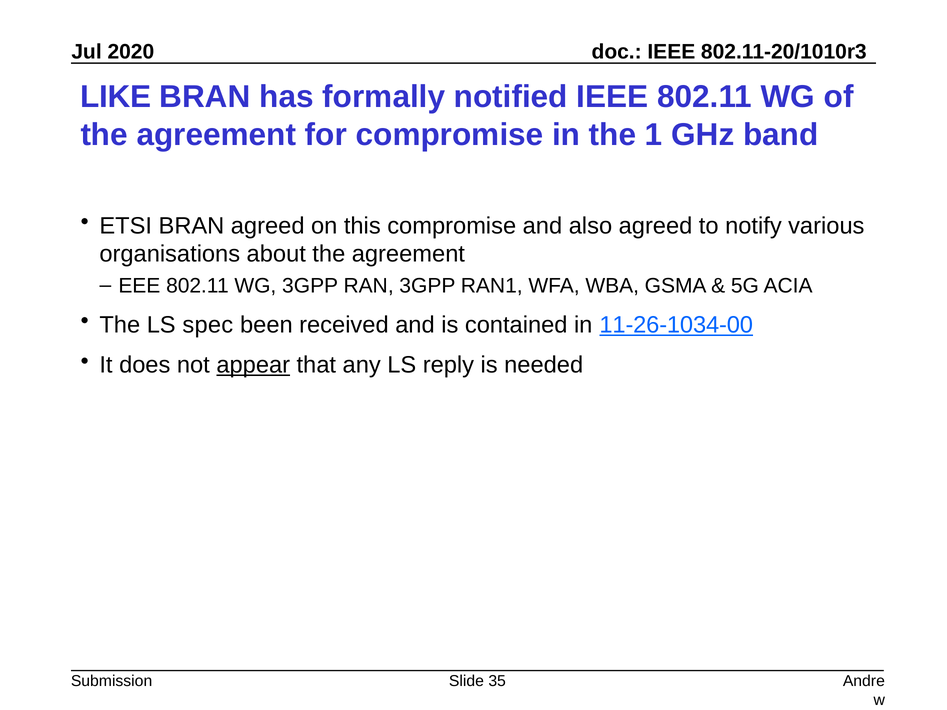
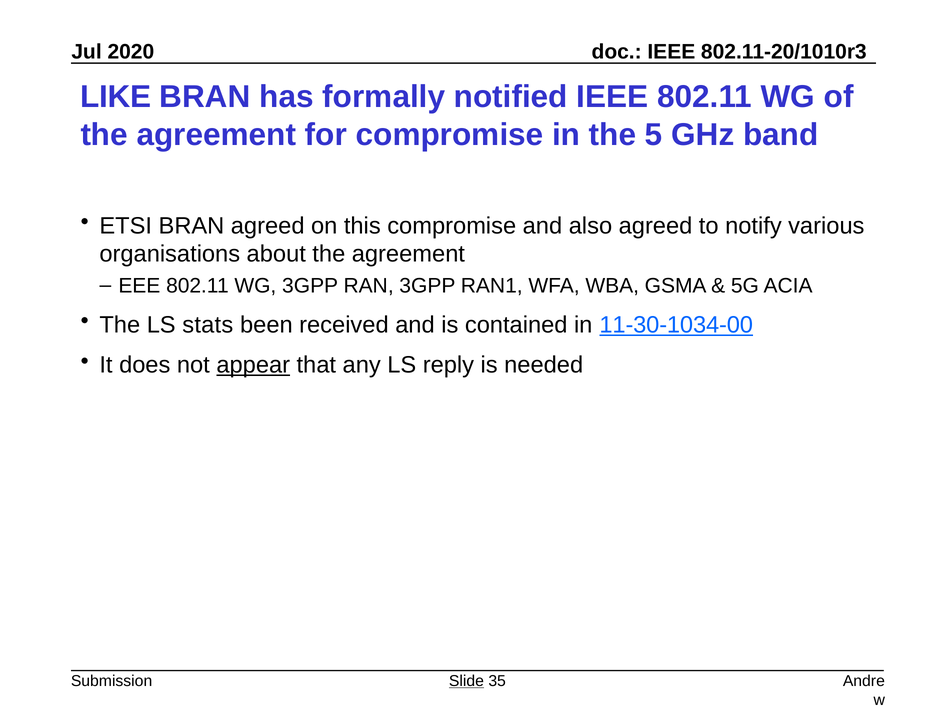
1: 1 -> 5 (654, 135)
spec: spec -> stats (208, 325)
11-26-1034-00: 11-26-1034-00 -> 11-30-1034-00 (676, 325)
Slide underline: none -> present (466, 681)
